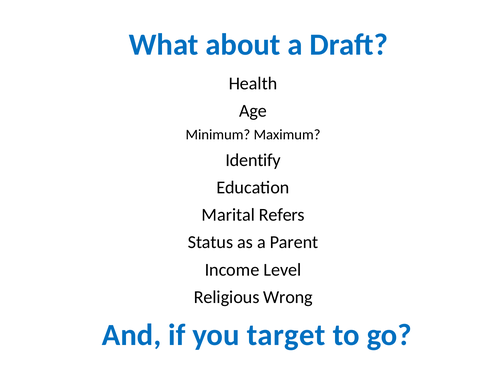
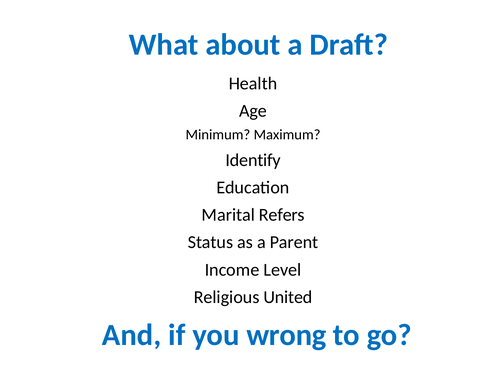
Wrong: Wrong -> United (288, 297)
target: target -> wrong (286, 335)
